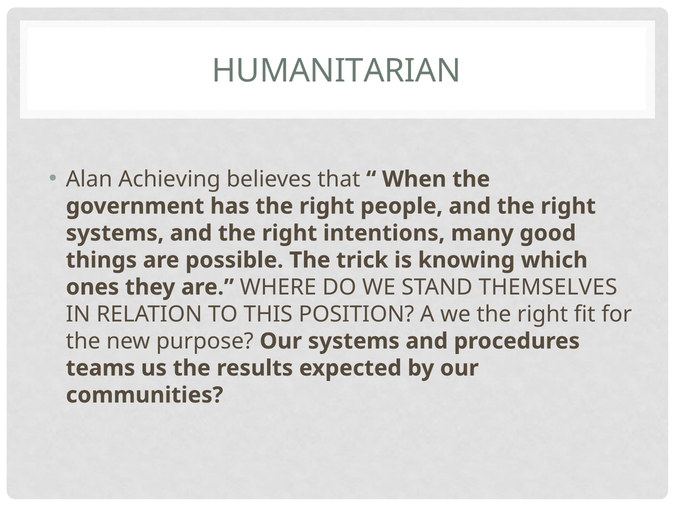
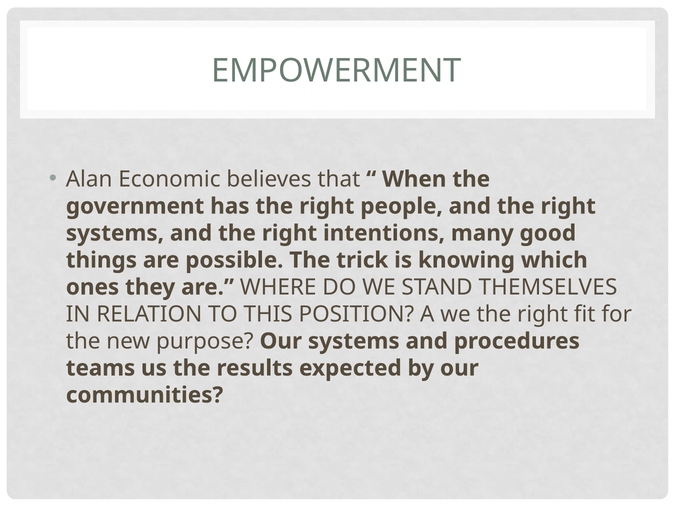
HUMANITARIAN: HUMANITARIAN -> EMPOWERMENT (336, 71)
Achieving: Achieving -> Economic (169, 179)
